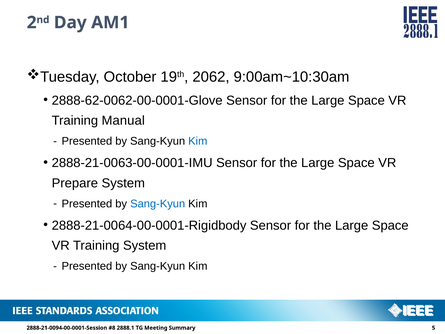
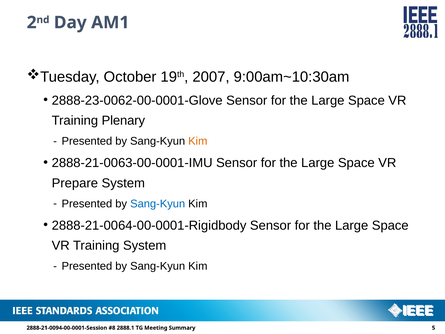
2062: 2062 -> 2007 (211, 77)
2888-62-0062-00-0001-Glove: 2888-62-0062-00-0001-Glove -> 2888-23-0062-00-0001-Glove (137, 100)
Manual: Manual -> Plenary (123, 121)
Kim colour: blue -> orange (198, 141)
